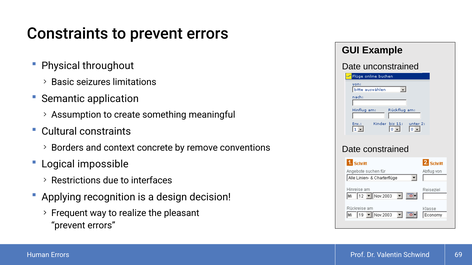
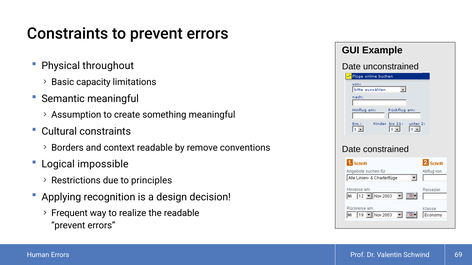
seizures: seizures -> capacity (93, 82)
Semantic application: application -> meaningful (113, 99)
context concrete: concrete -> readable (155, 148)
interfaces: interfaces -> principles (152, 181)
the pleasant: pleasant -> readable (182, 214)
